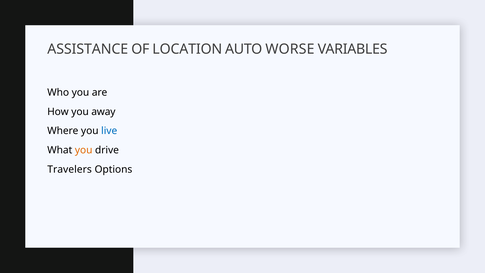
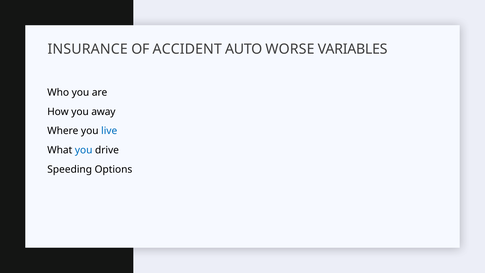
ASSISTANCE: ASSISTANCE -> INSURANCE (88, 49)
LOCATION: LOCATION -> ACCIDENT (187, 49)
you colour: orange -> blue (84, 150)
Travelers: Travelers -> Speeding (70, 169)
